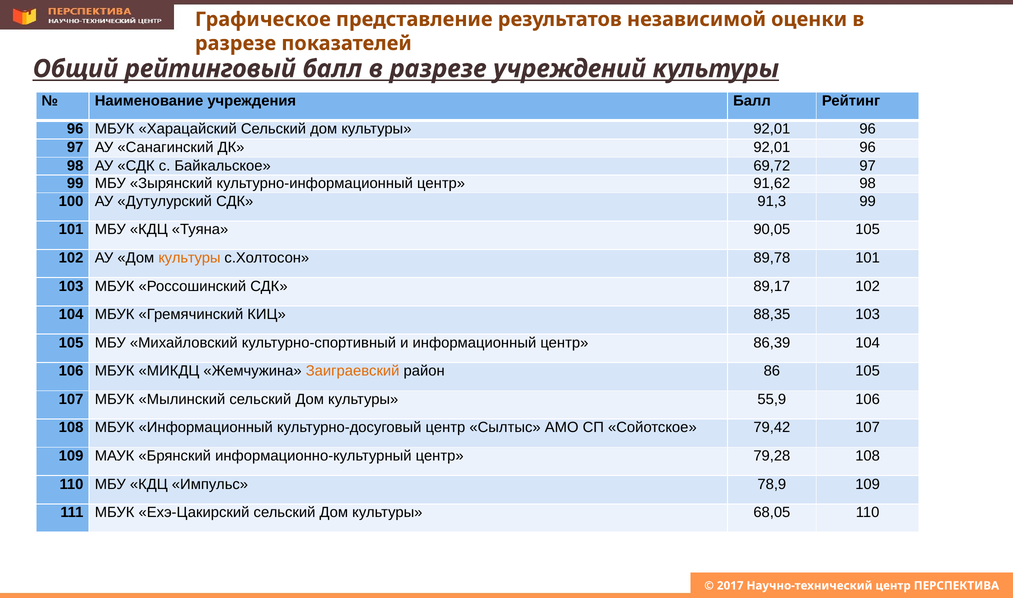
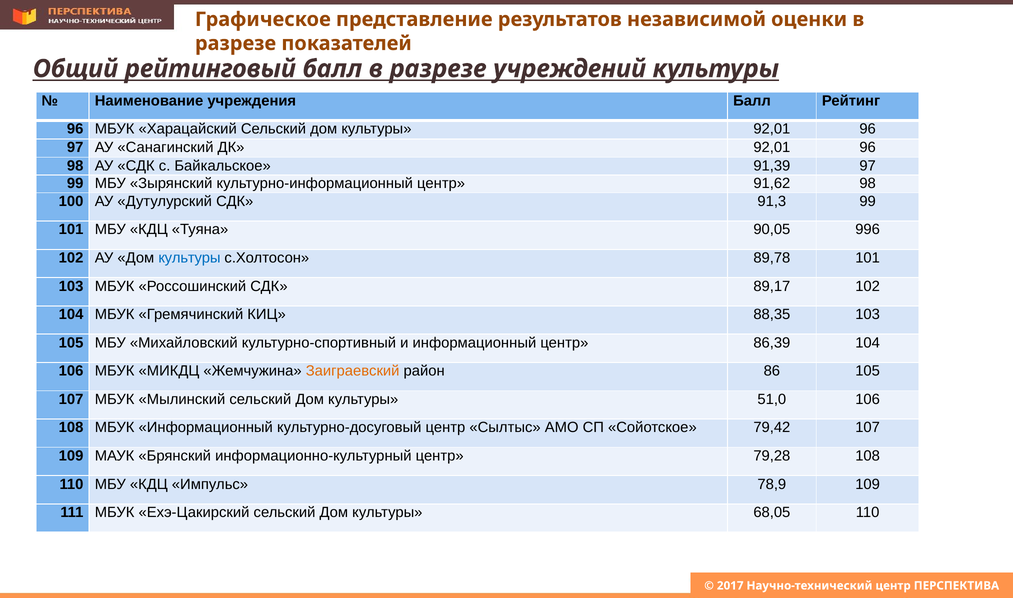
69,72: 69,72 -> 91,39 (772, 166)
90,05 105: 105 -> 996 (868, 230)
культуры colour: orange -> blue (189, 258)
55,9: 55,9 -> 51,0 (772, 400)
